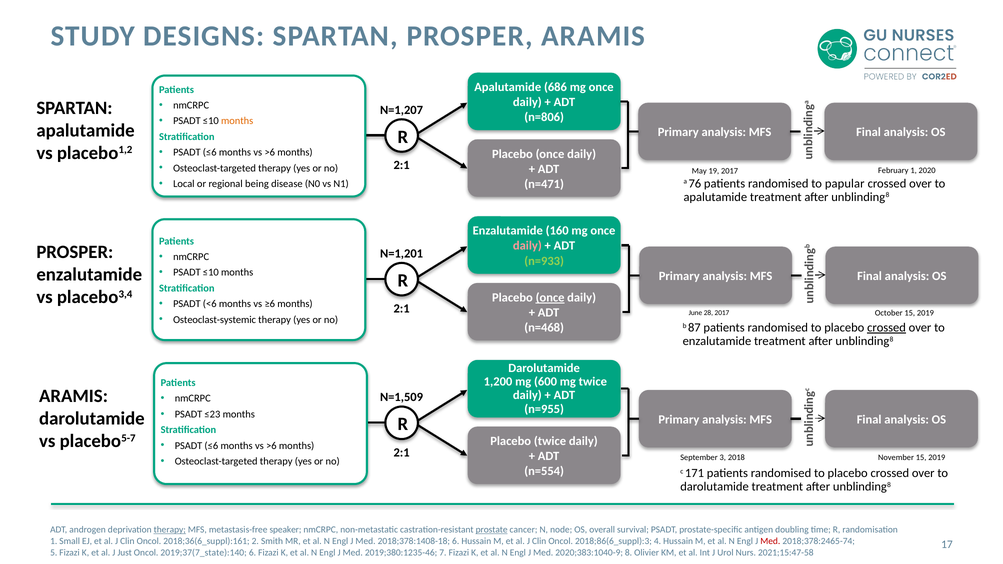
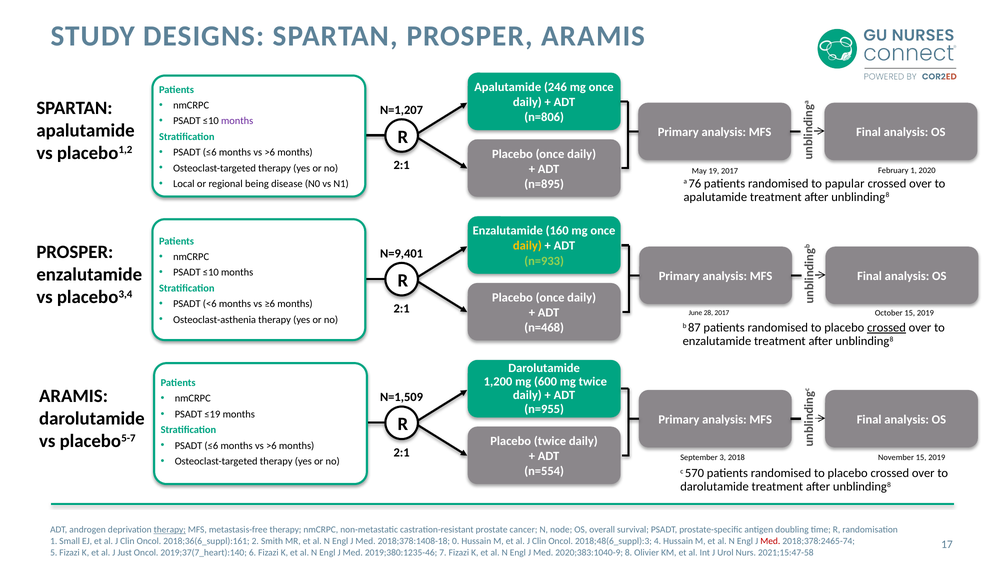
686: 686 -> 246 (555, 87)
months colour: orange -> purple (237, 121)
n=471: n=471 -> n=895 (544, 184)
daily colour: pink -> yellow (527, 246)
N=1,201: N=1,201 -> N=9,401 (402, 254)
once underline: present -> none (550, 298)
Osteoclast-systemic: Osteoclast-systemic -> Osteoclast-asthenia (215, 320)
≤23: ≤23 -> ≤19 (212, 414)
171: 171 -> 570 (694, 473)
metastasis-free speaker: speaker -> therapy (285, 530)
prostate underline: present -> none (492, 530)
2018;378:1408-18 6: 6 -> 0 (456, 541)
2018;86(6_suppl):3: 2018;86(6_suppl):3 -> 2018;48(6_suppl):3 (613, 541)
2019;37(7_state):140: 2019;37(7_state):140 -> 2019;37(7_heart):140 (204, 553)
